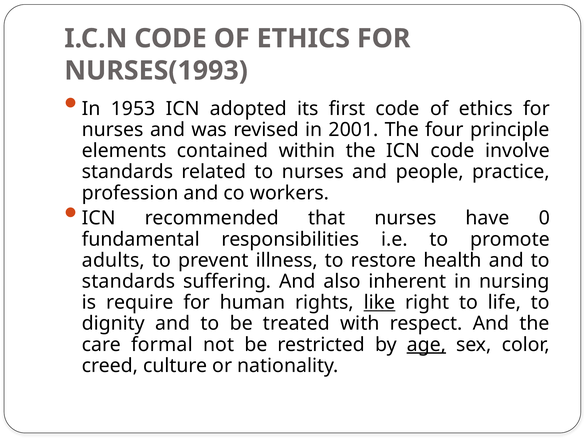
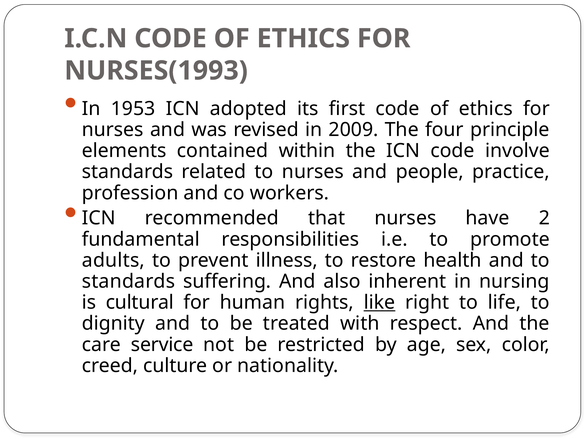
2001: 2001 -> 2009 (354, 130)
0: 0 -> 2 (544, 218)
require: require -> cultural (140, 302)
formal: formal -> service (162, 344)
age underline: present -> none (426, 344)
